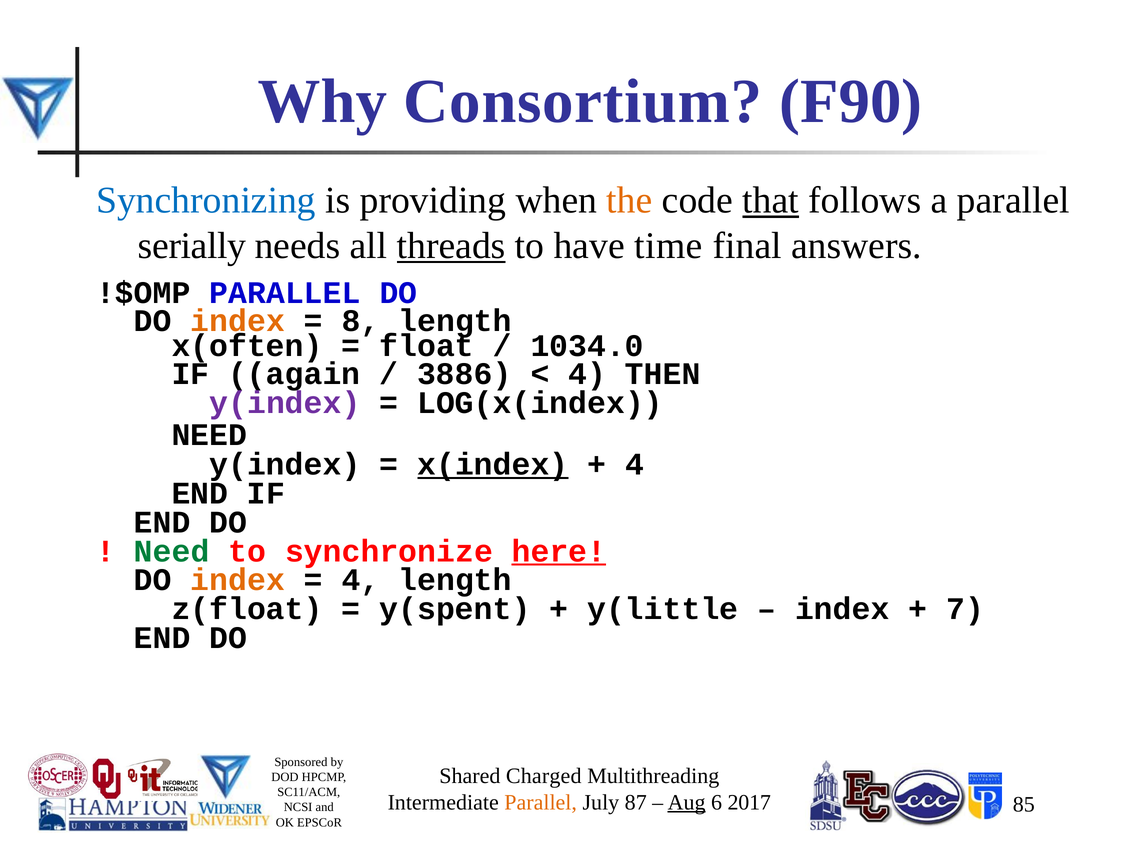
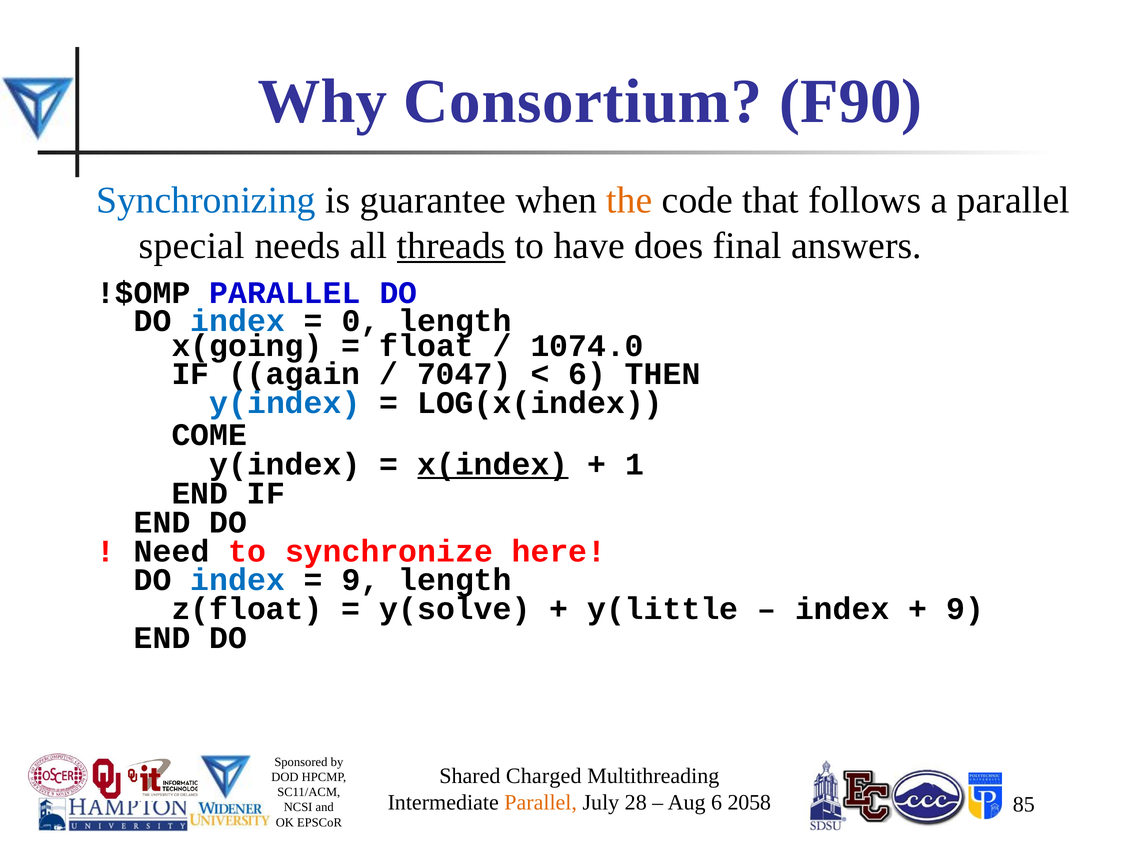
providing: providing -> guarantee (433, 201)
that underline: present -> none (771, 201)
serially: serially -> special (192, 246)
time: time -> does (669, 246)
index colour: orange -> blue (238, 321)
8: 8 -> 0 (361, 321)
x(often: x(often -> x(going (247, 346)
1034.0: 1034.0 -> 1074.0 (587, 346)
3886: 3886 -> 7047 (464, 374)
4: 4 -> 6 (587, 374)
y(index colour: purple -> blue (285, 403)
NEED: NEED -> COME (209, 435)
4: 4 -> 1 (634, 465)
Need colour: green -> black (172, 551)
here underline: present -> none (559, 551)
index colour: orange -> blue (238, 580)
4: 4 -> 9 (361, 580)
y(spent: y(spent -> y(solve (455, 609)
7: 7 -> 9 (965, 609)
87: 87 -> 28 (636, 803)
Aug underline: present -> none (687, 803)
2017: 2017 -> 2058 (749, 803)
